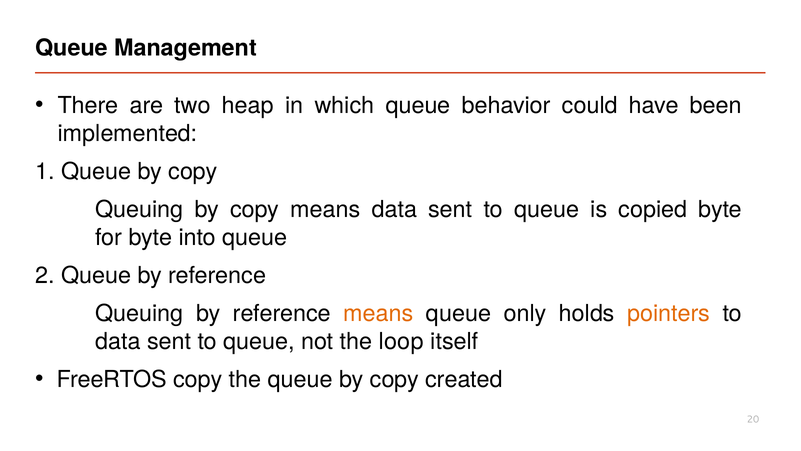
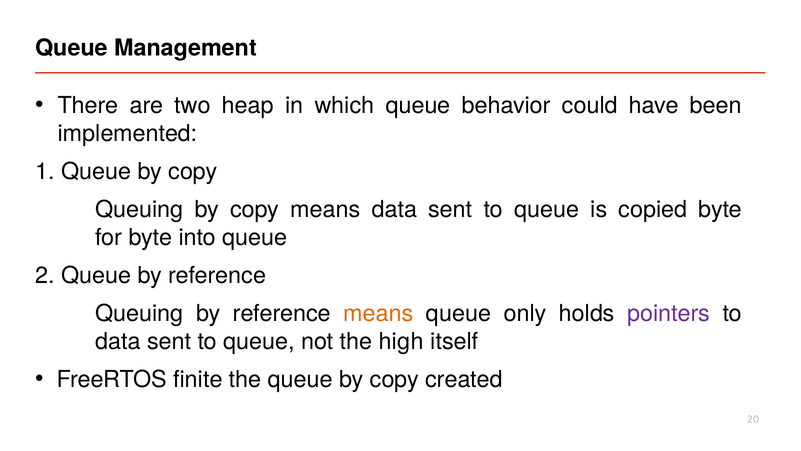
pointers colour: orange -> purple (669, 313)
loop: loop -> high (401, 341)
FreeRTOS copy: copy -> finite (198, 379)
